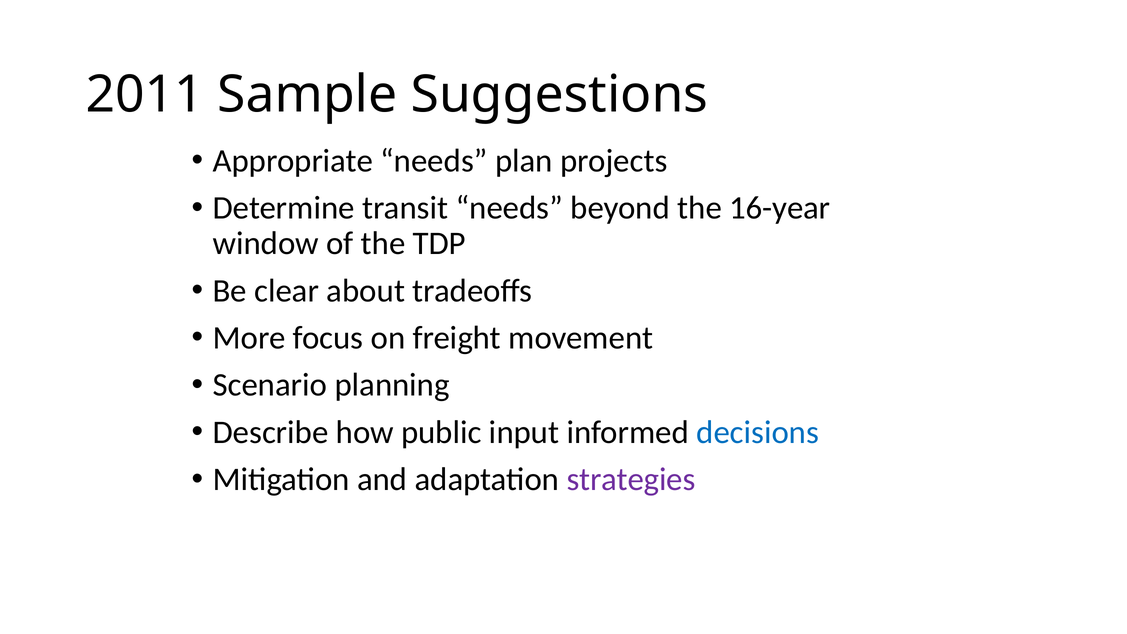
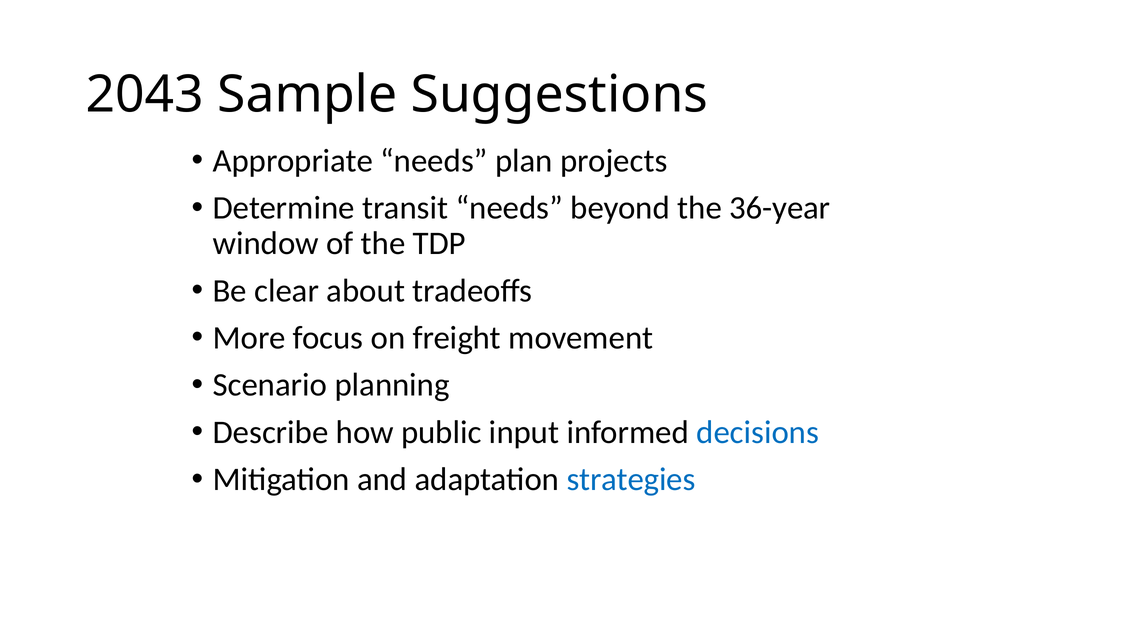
2011: 2011 -> 2043 (145, 95)
16-year: 16-year -> 36-year (780, 208)
strategies colour: purple -> blue (631, 479)
